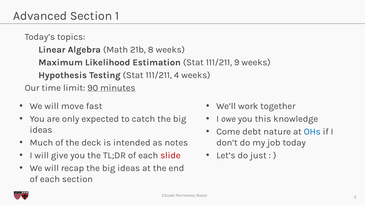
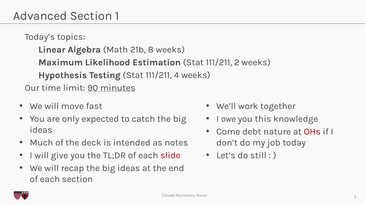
9: 9 -> 2 (237, 62)
OHs colour: blue -> red (312, 132)
just: just -> still (258, 156)
